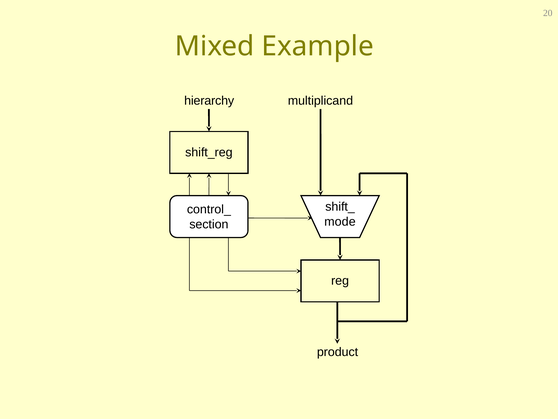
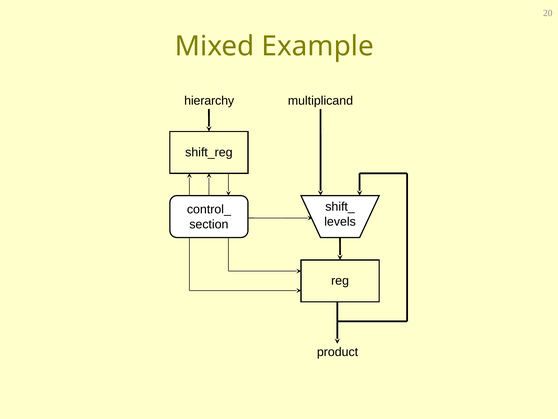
mode: mode -> levels (340, 221)
